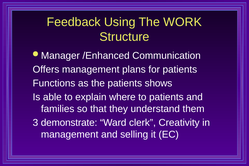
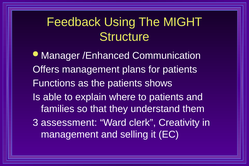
WORK: WORK -> MIGHT (183, 22)
demonstrate: demonstrate -> assessment (69, 123)
